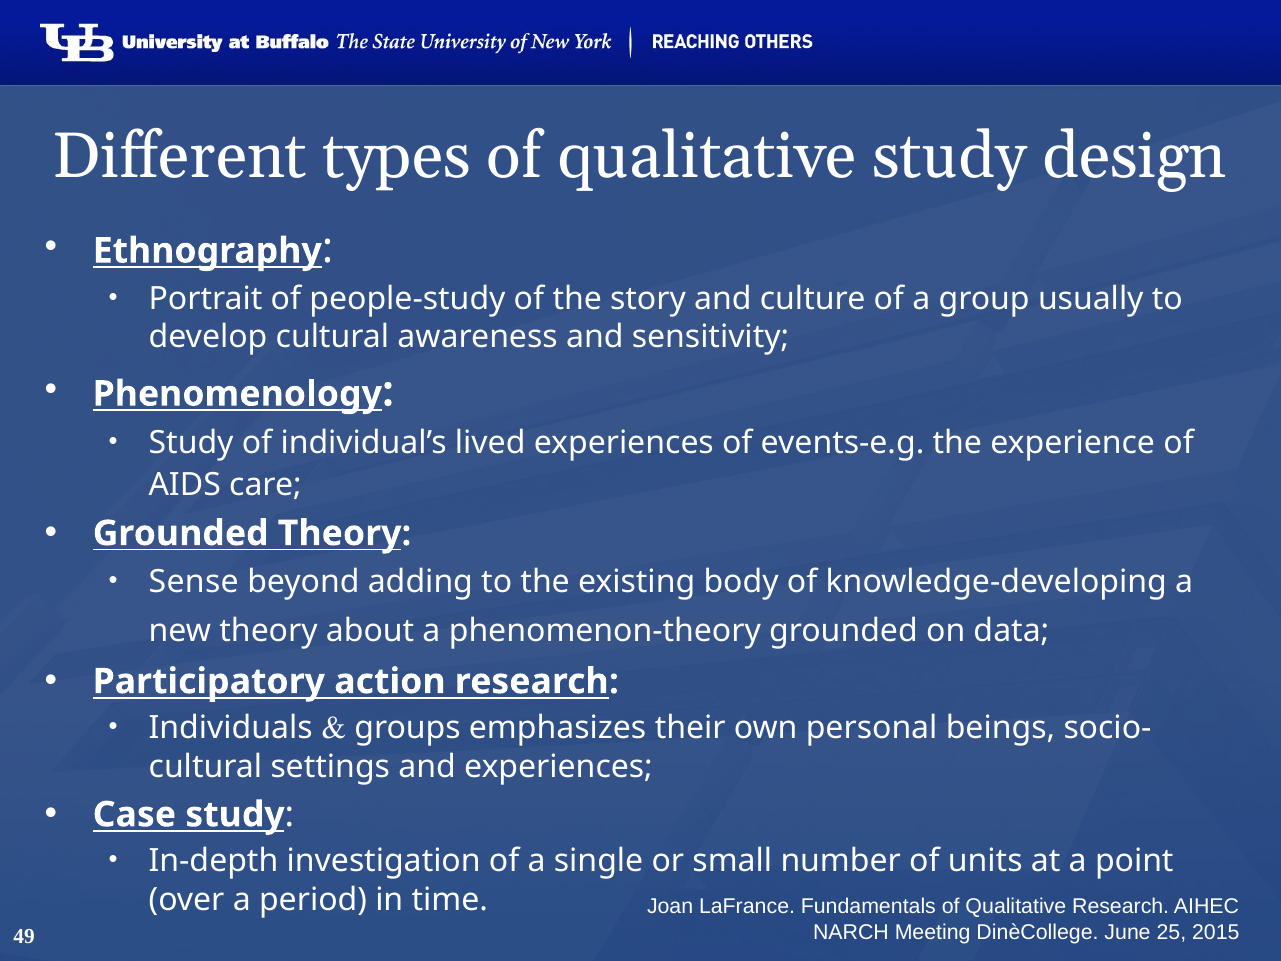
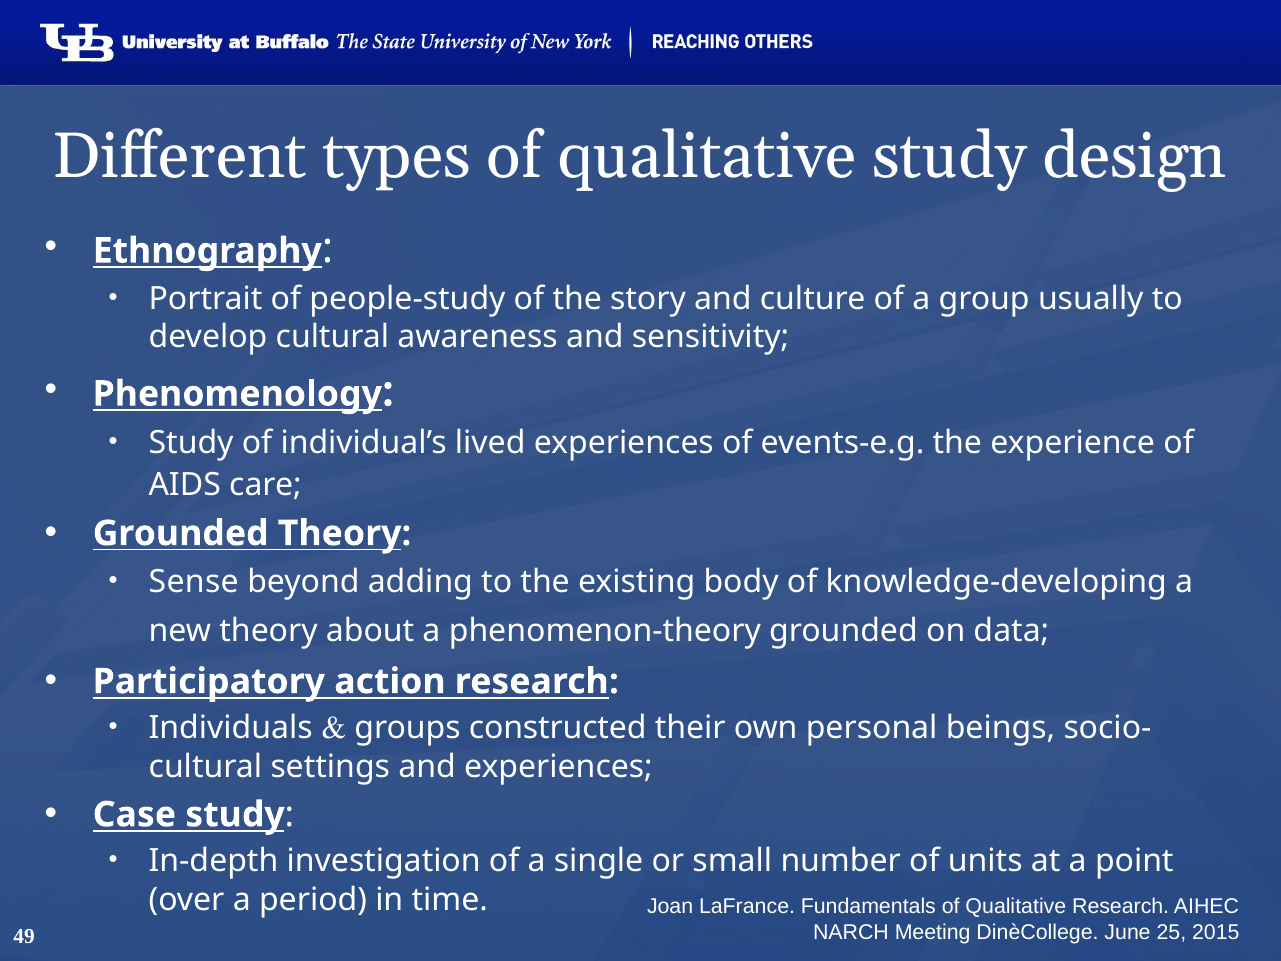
emphasizes: emphasizes -> constructed (558, 728)
